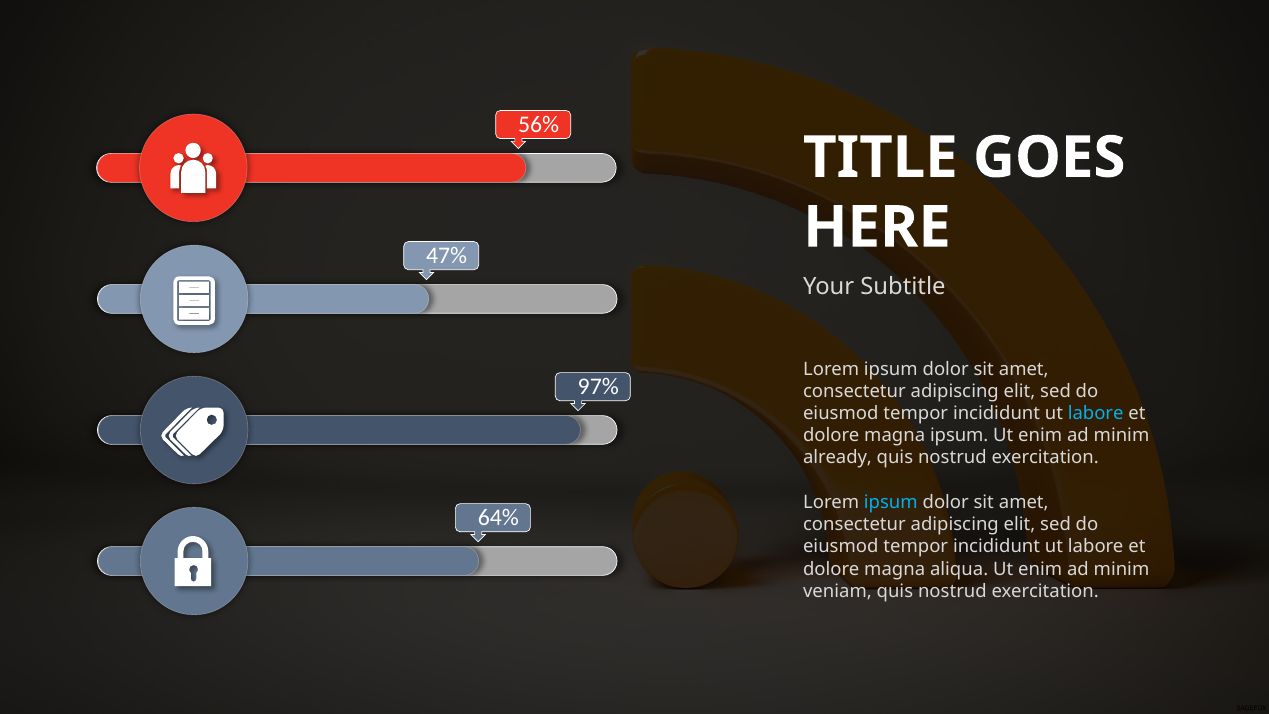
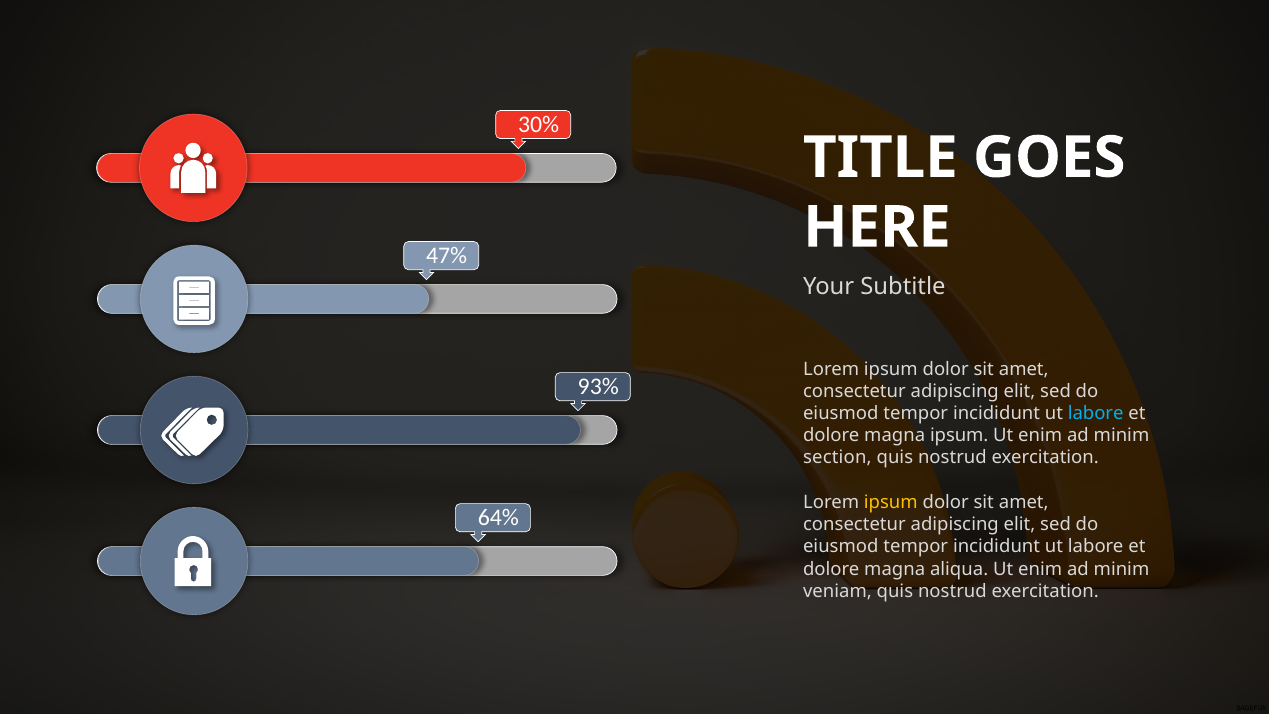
56%: 56% -> 30% (539, 125)
97%: 97% -> 93% (598, 387)
already: already -> section (837, 458)
ipsum colour: light blue -> yellow (891, 502)
